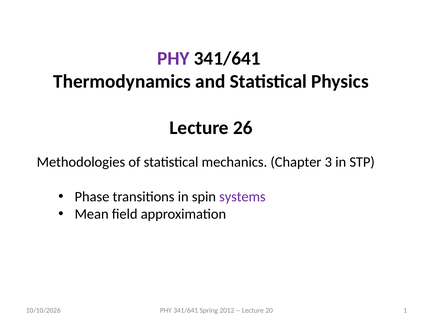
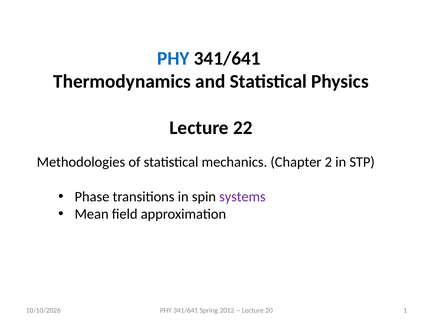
PHY colour: purple -> blue (173, 58)
26: 26 -> 22 (243, 128)
3: 3 -> 2 (328, 162)
